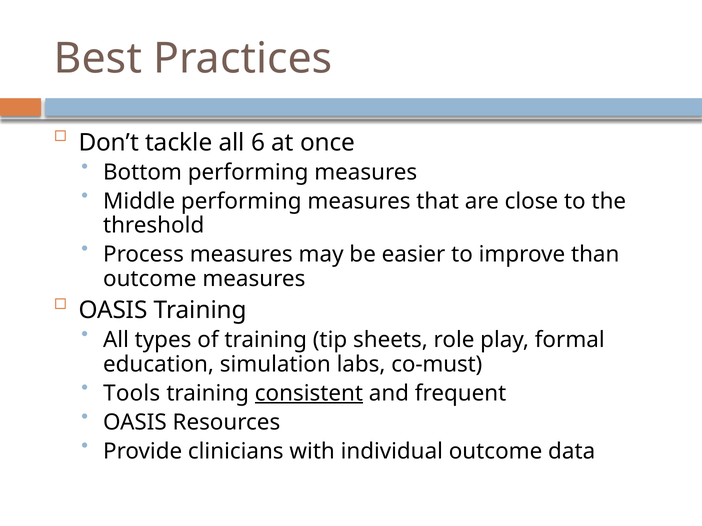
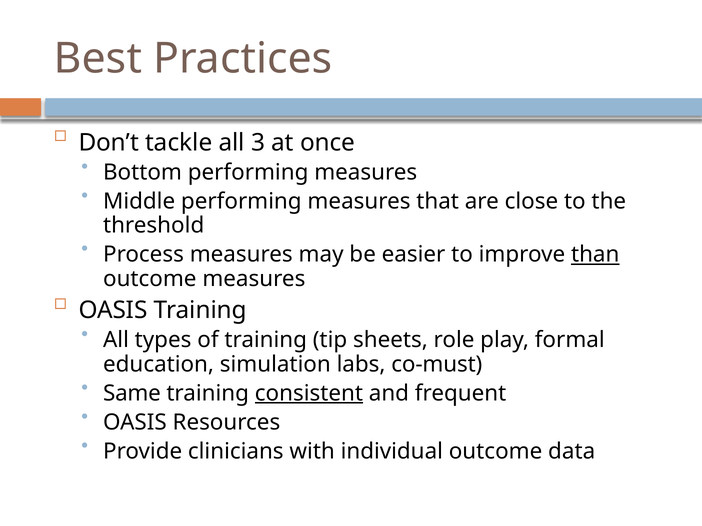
6: 6 -> 3 (258, 143)
than underline: none -> present (595, 255)
Tools: Tools -> Same (132, 394)
